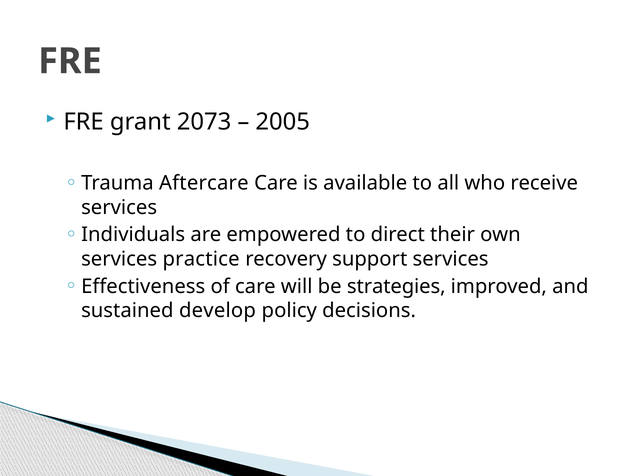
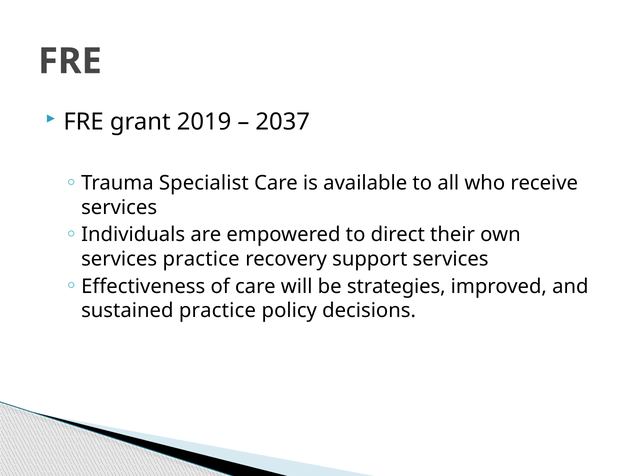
2073: 2073 -> 2019 (204, 122)
2005: 2005 -> 2037 (283, 122)
Aftercare: Aftercare -> Specialist (204, 183)
sustained develop: develop -> practice (217, 311)
